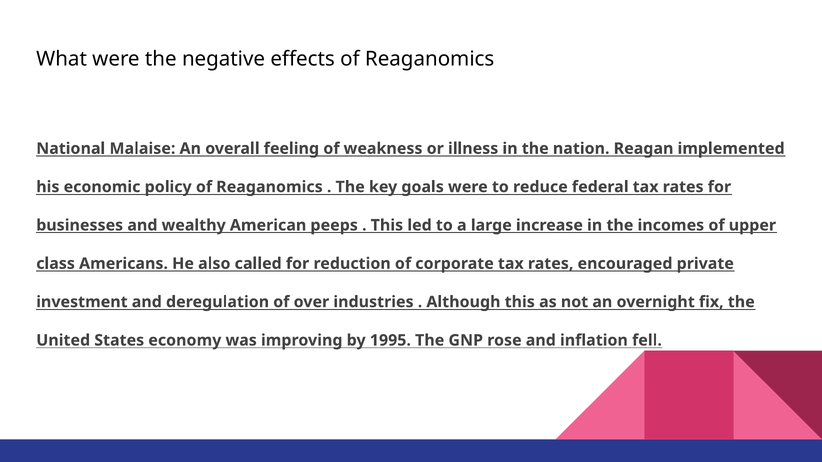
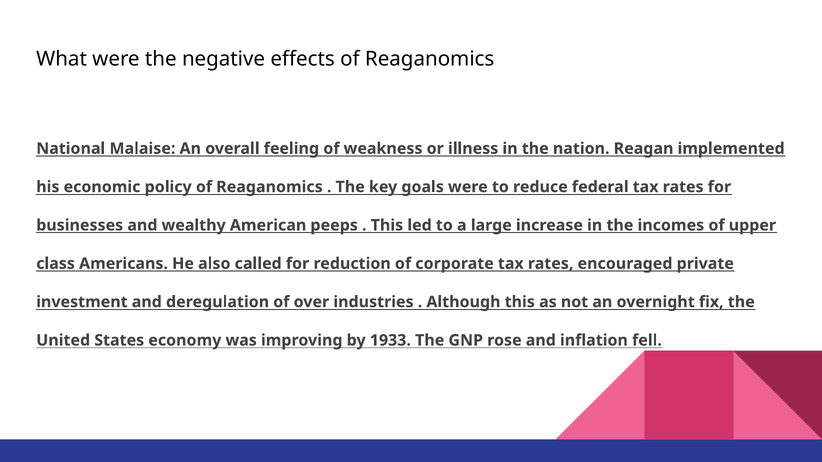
1995: 1995 -> 1933 (390, 341)
